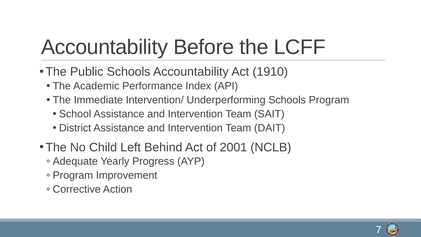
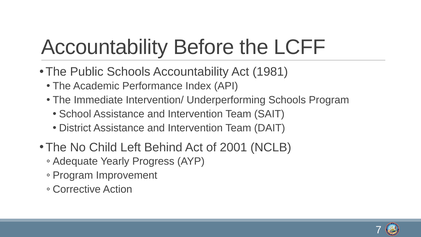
1910: 1910 -> 1981 (270, 72)
